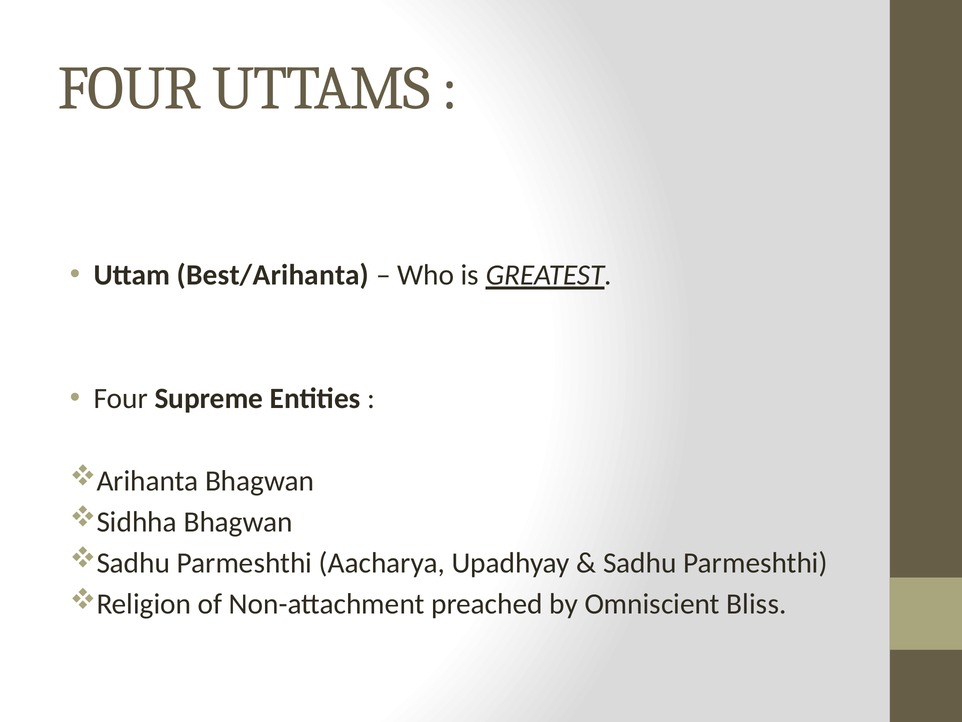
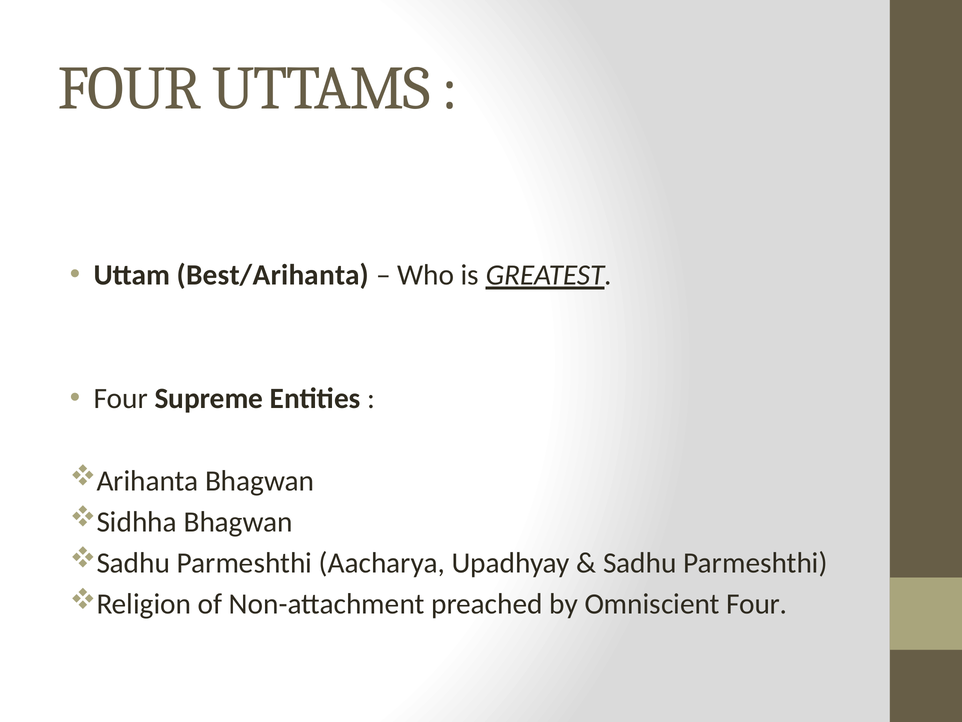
Omniscient Bliss: Bliss -> Four (757, 604)
